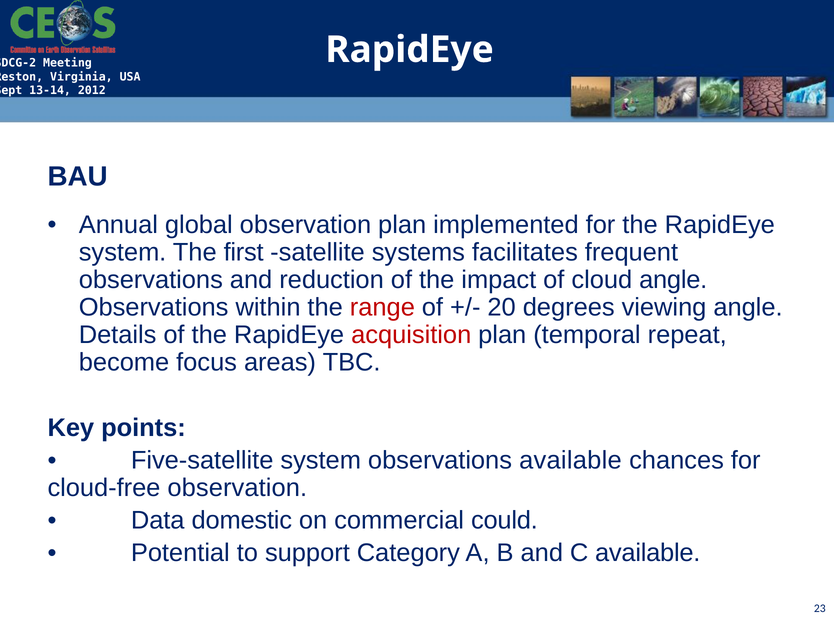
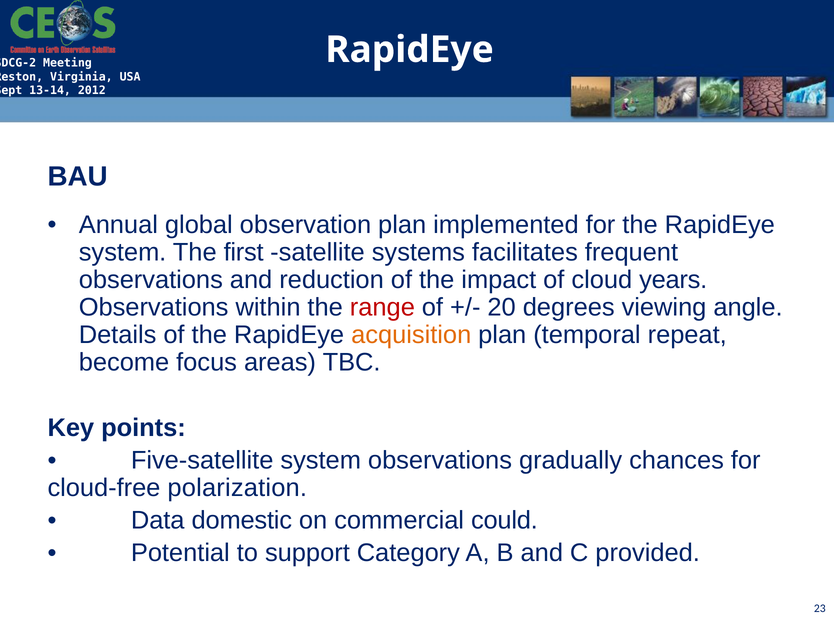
cloud angle: angle -> years (673, 280)
acquisition colour: red -> orange (411, 335)
observations available: available -> gradually (571, 461)
cloud-free observation: observation -> polarization (237, 488)
C available: available -> provided (648, 553)
